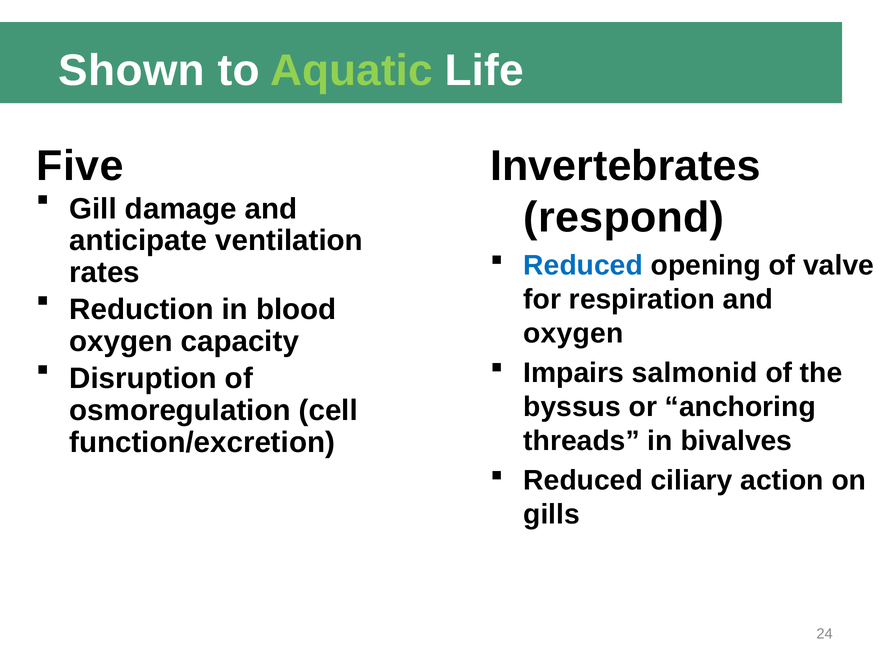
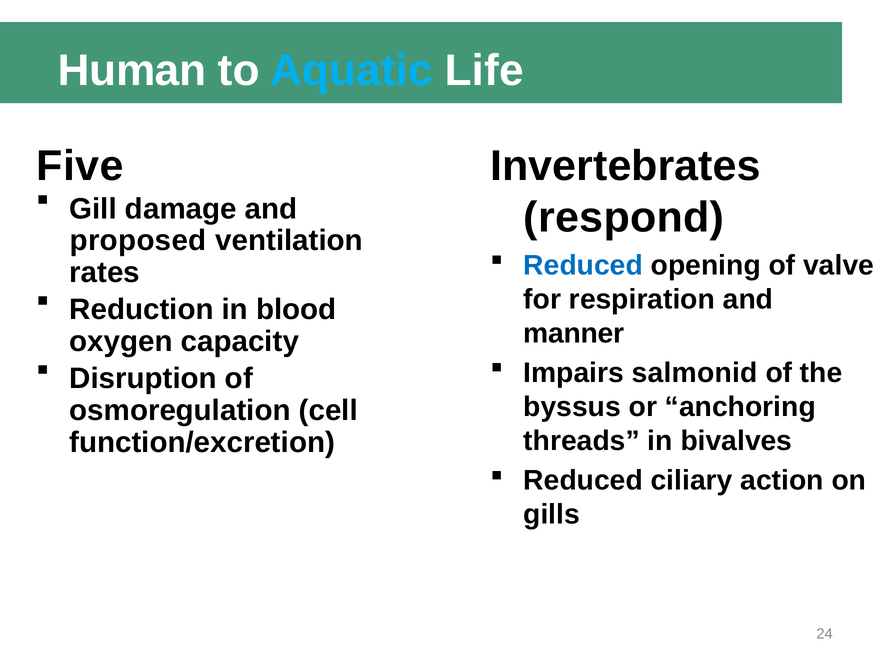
Shown: Shown -> Human (132, 71)
Aquatic colour: light green -> light blue (352, 71)
anticipate: anticipate -> proposed (138, 241)
oxygen: oxygen -> manner (574, 333)
